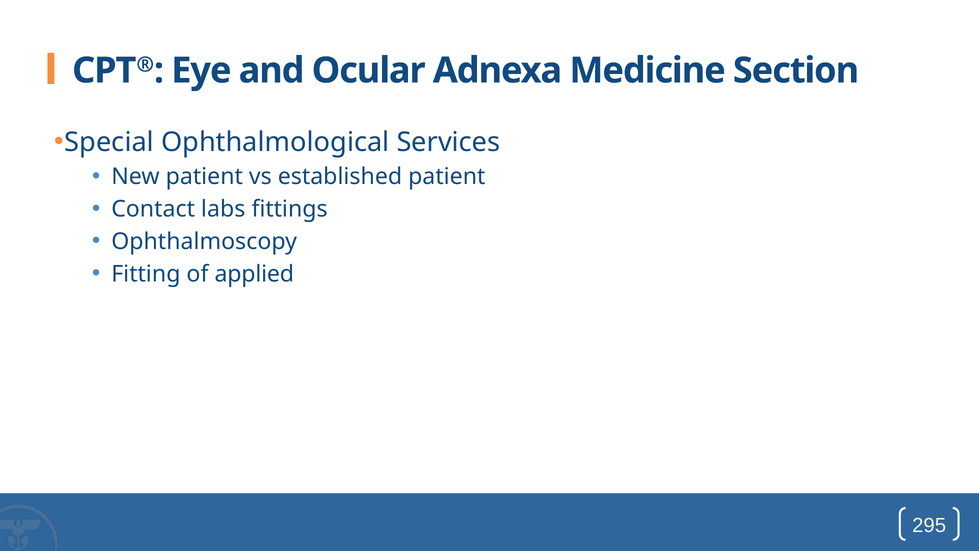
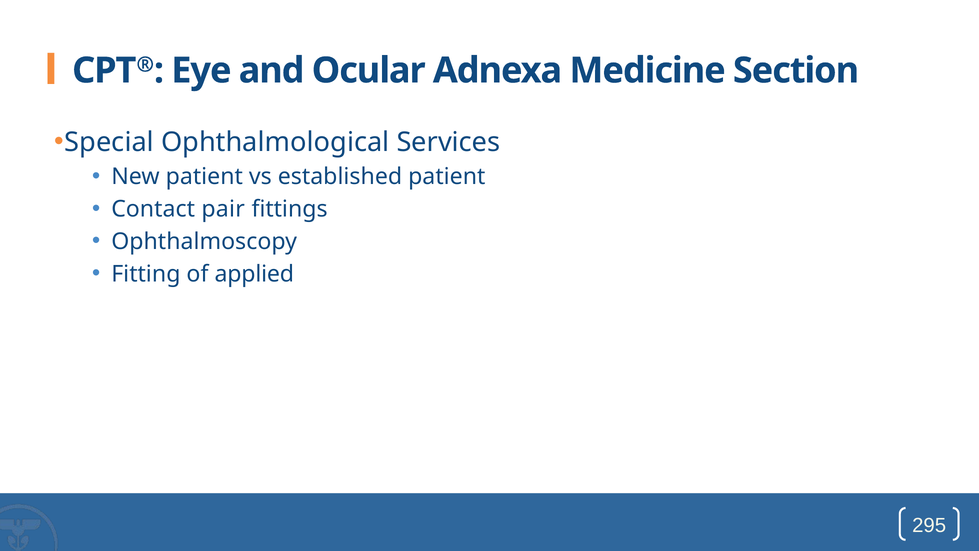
labs: labs -> pair (223, 209)
